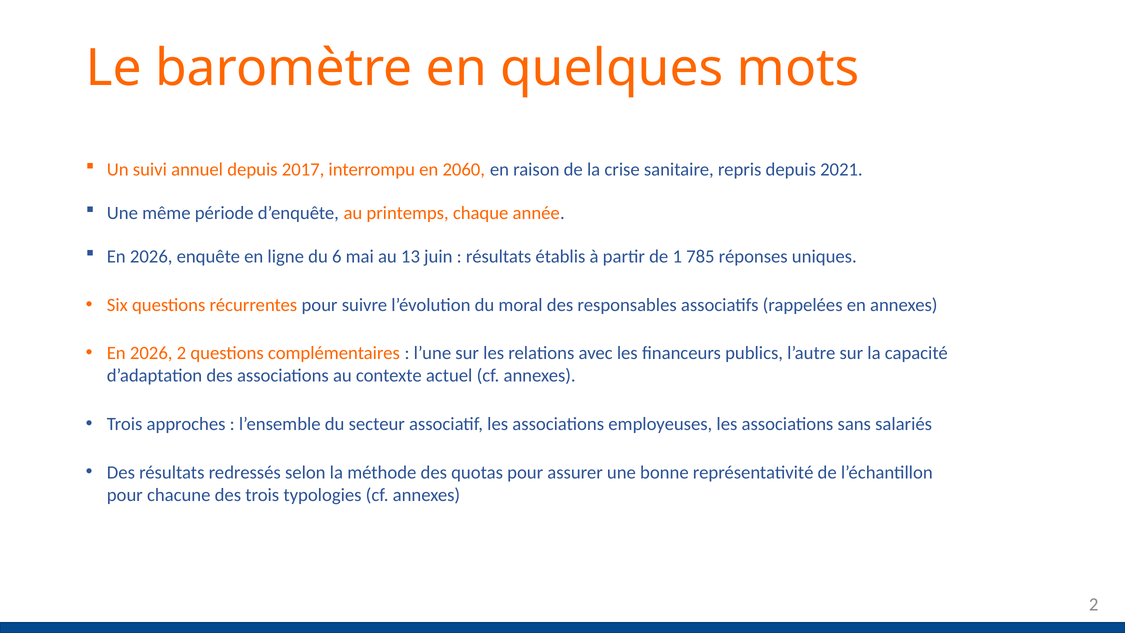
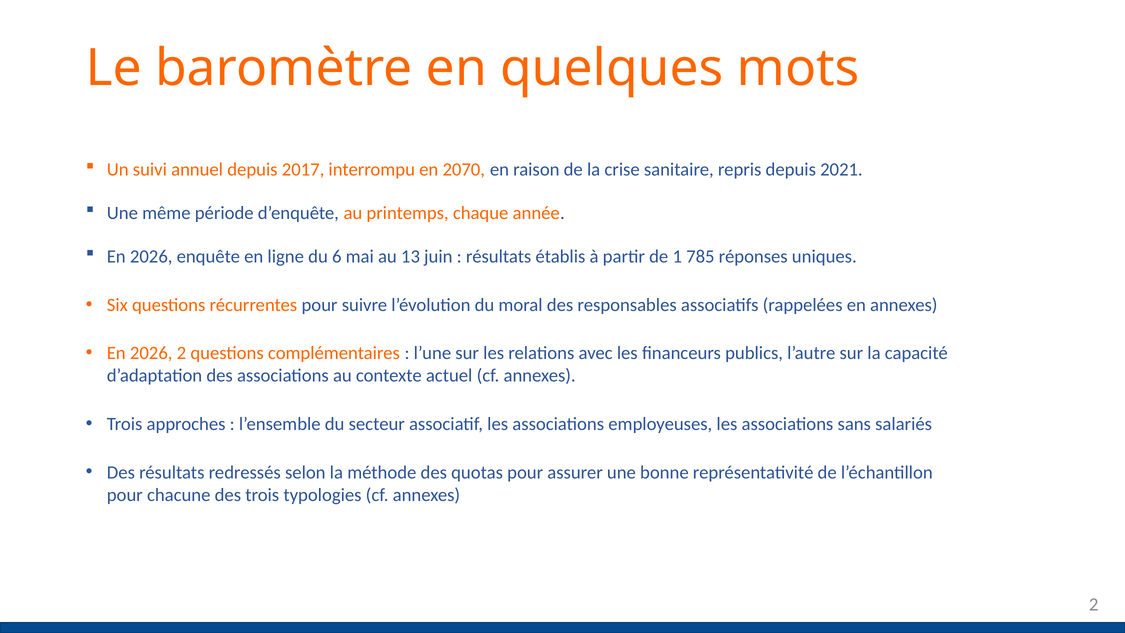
2060: 2060 -> 2070 (464, 169)
